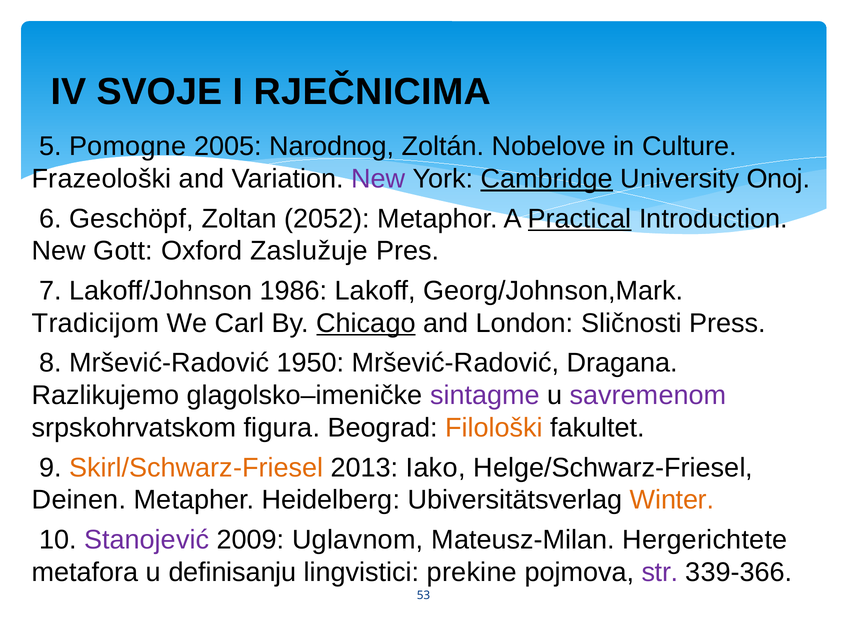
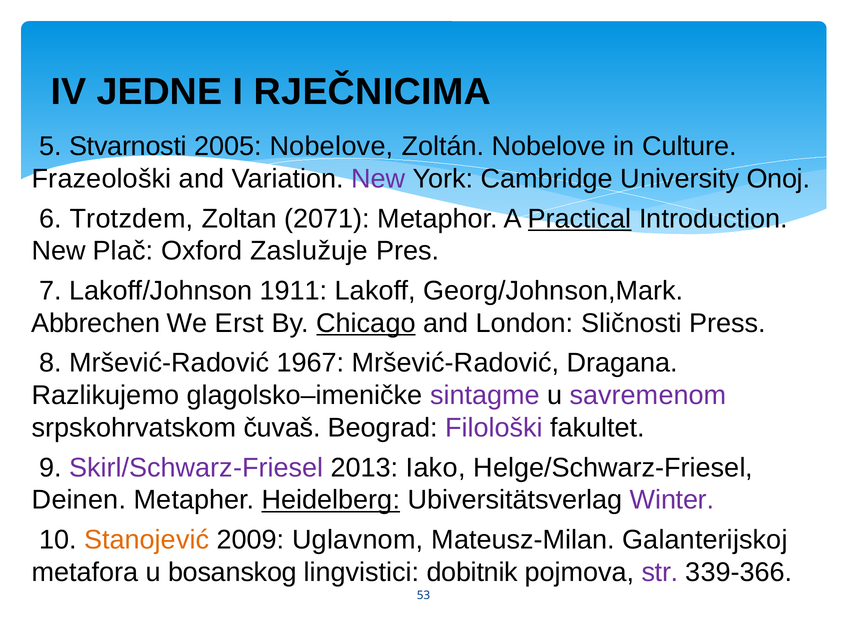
SVOJE: SVOJE -> JEDNE (160, 92)
Pomogne: Pomogne -> Stvarnosti (128, 147)
2005 Narodnog: Narodnog -> Nobelove (332, 147)
Cambridge underline: present -> none (547, 179)
Geschöpf: Geschöpf -> Trotzdem (131, 219)
2052: 2052 -> 2071 (327, 219)
Gott: Gott -> Plač (123, 251)
1986: 1986 -> 1911 (294, 291)
Tradicijom: Tradicijom -> Abbrechen (96, 323)
Carl: Carl -> Erst (239, 323)
1950: 1950 -> 1967 (310, 363)
figura: figura -> čuvaš (282, 428)
Filološki colour: orange -> purple (494, 428)
Skirl/Schwarz-Friesel colour: orange -> purple (196, 468)
Heidelberg underline: none -> present (331, 500)
Winter colour: orange -> purple (672, 500)
Stanojević colour: purple -> orange (147, 540)
Hergerichtete: Hergerichtete -> Galanterijskoj (705, 540)
definisanju: definisanju -> bosanskog (233, 572)
prekine: prekine -> dobitnik (472, 572)
